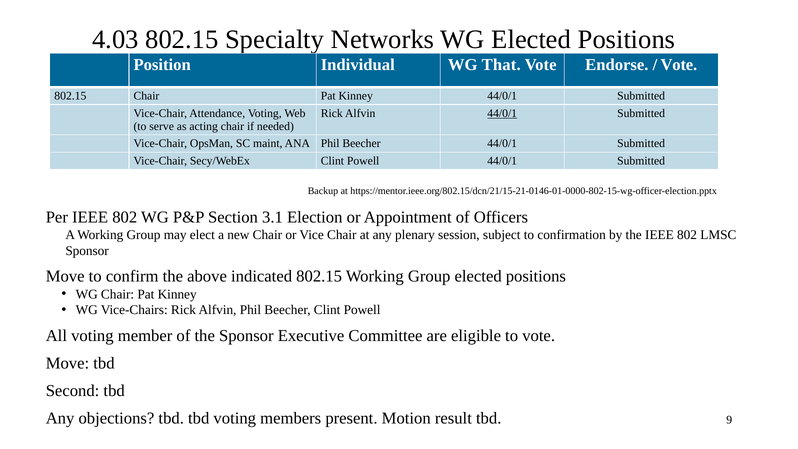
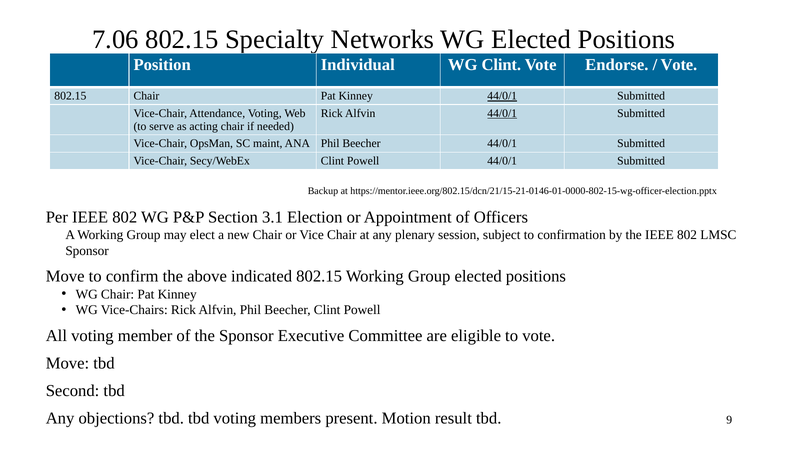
4.03: 4.03 -> 7.06 (115, 40)
WG That: That -> Clint (501, 65)
44/0/1 underline: none -> present (502, 96)
